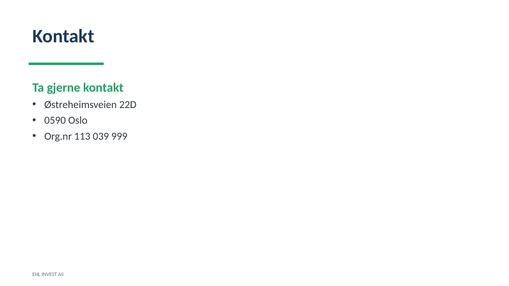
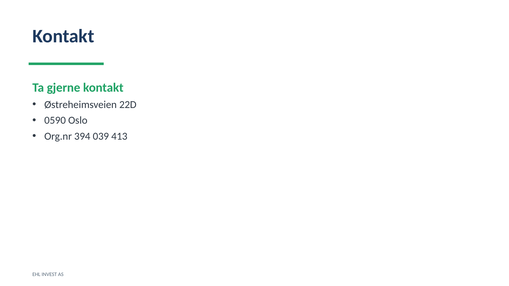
113: 113 -> 394 (82, 136)
999: 999 -> 413 (119, 136)
